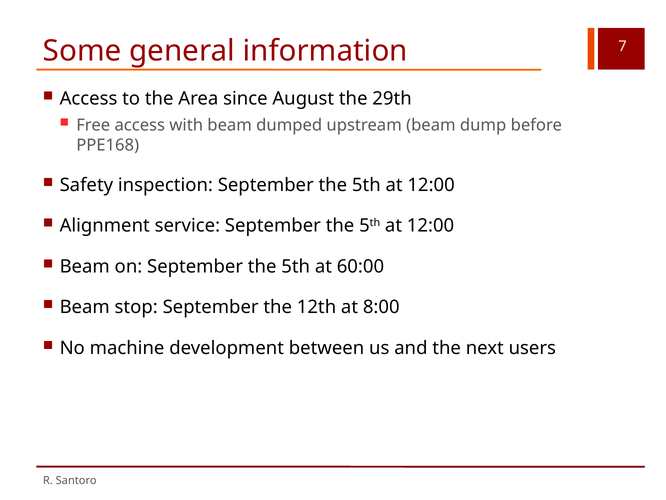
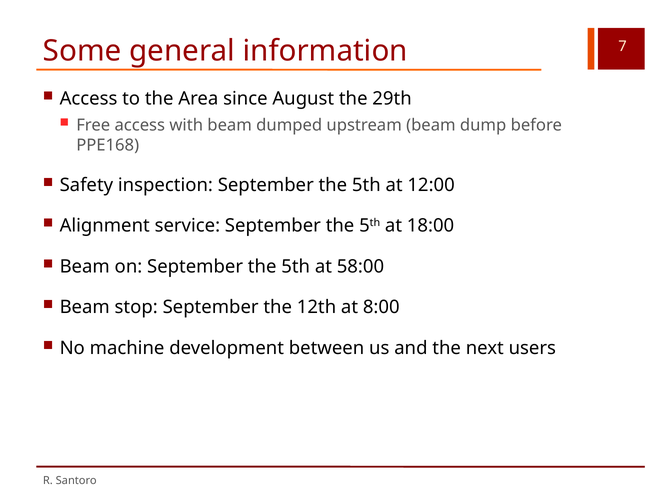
12:00: 12:00 -> 18:00 (431, 226)
60:00: 60:00 -> 58:00 (360, 266)
